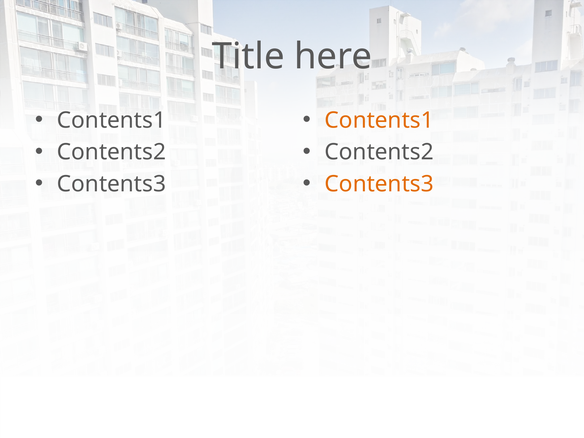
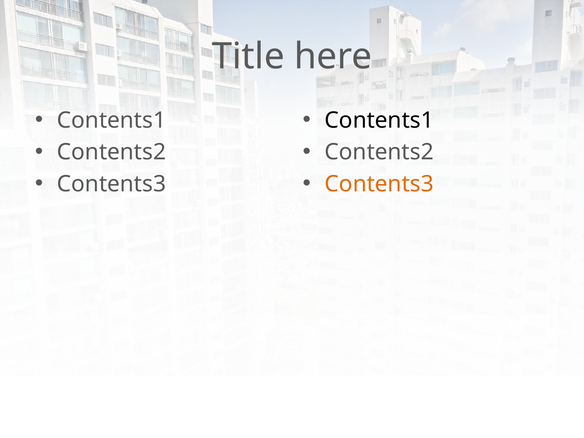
Contents1 colour: orange -> black (379, 120)
